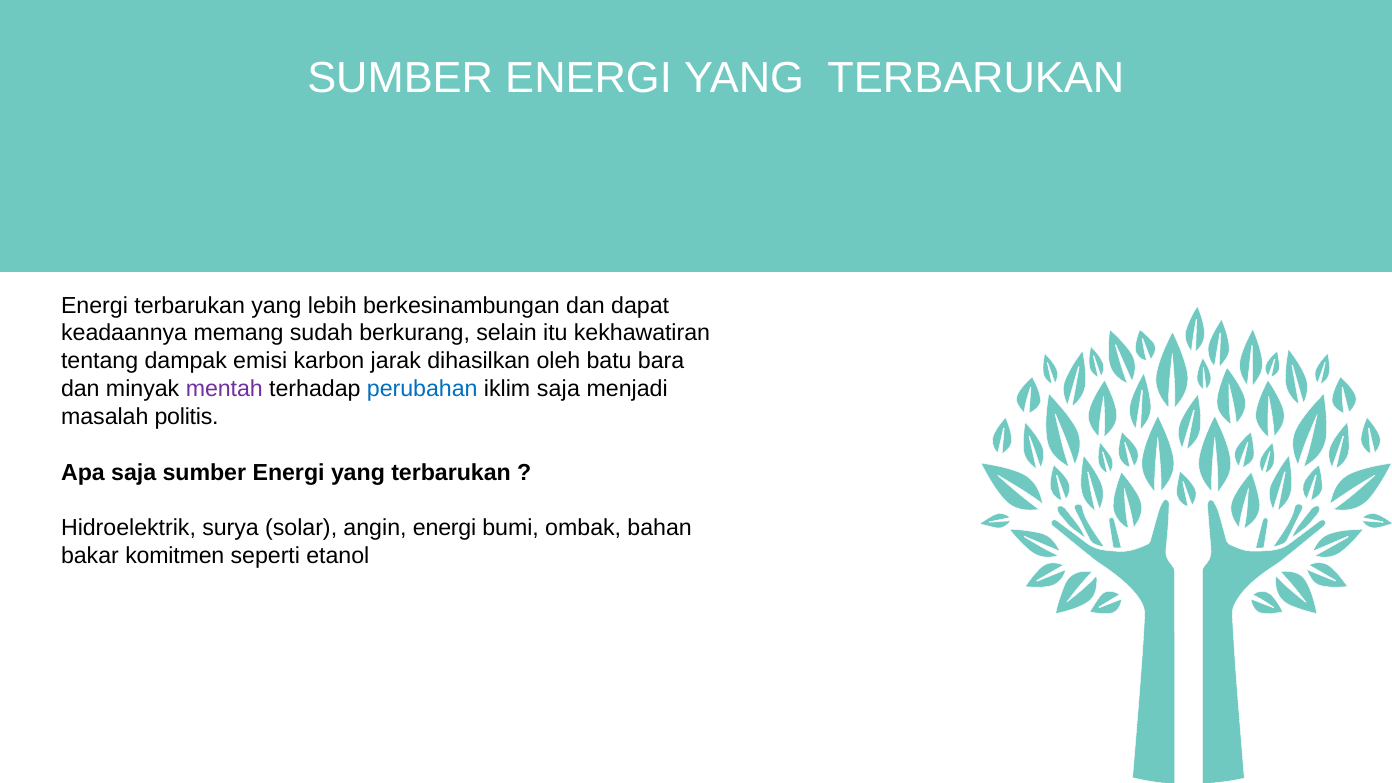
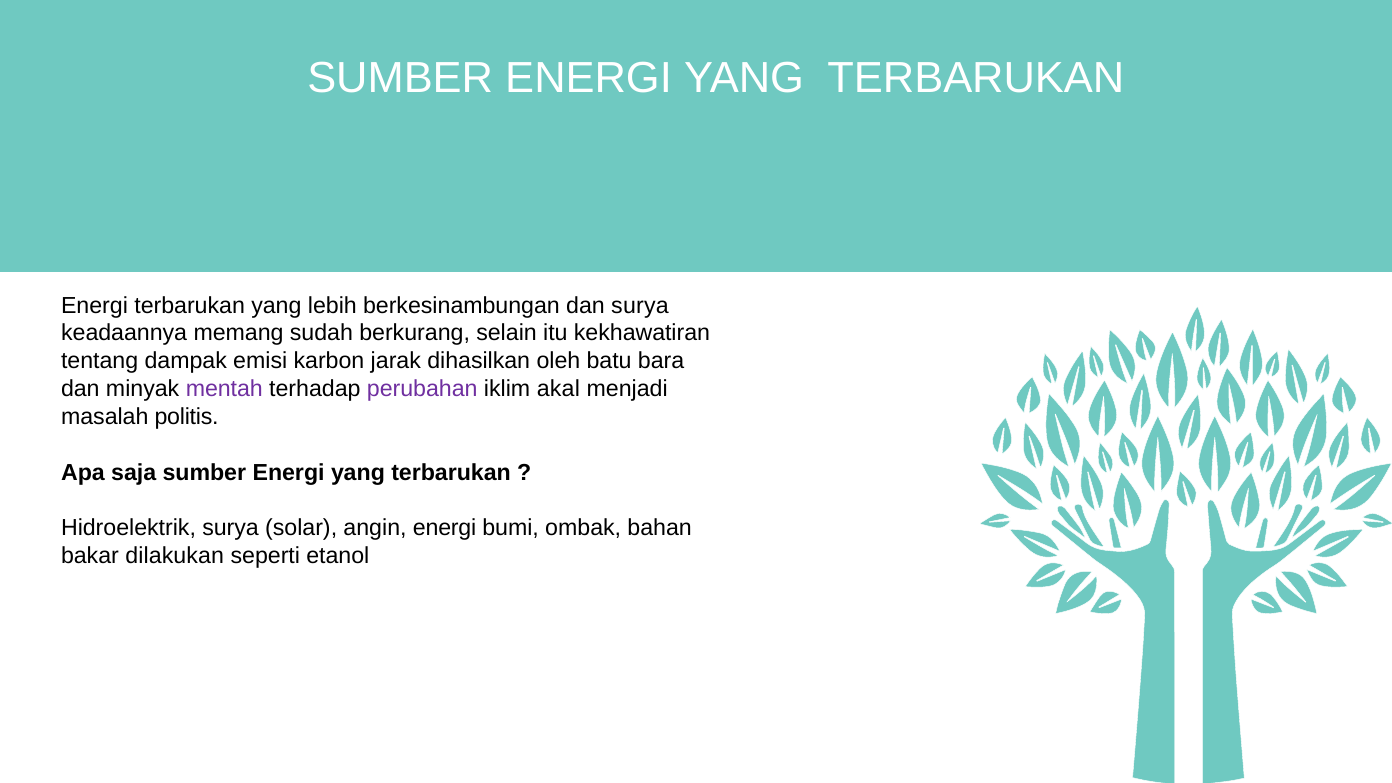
dan dapat: dapat -> surya (640, 306)
perubahan colour: blue -> purple (422, 389)
iklim saja: saja -> akal (558, 389)
komitmen: komitmen -> dilakukan (175, 556)
